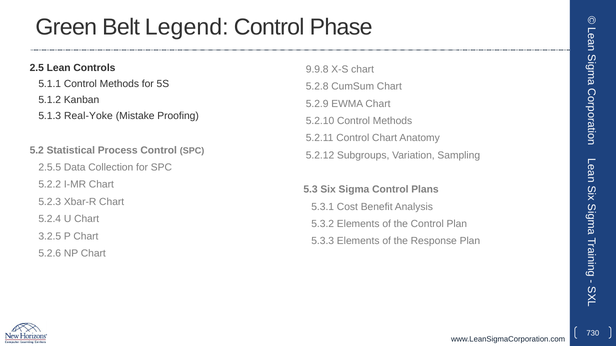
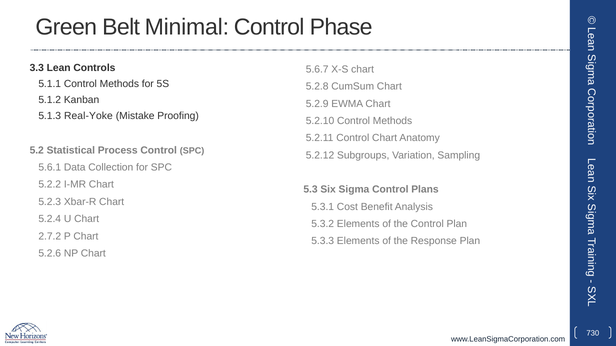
Legend: Legend -> Minimal (187, 27)
2.5: 2.5 -> 3.3 (37, 68)
9.9.8: 9.9.8 -> 5.6.7 (317, 69)
2.5.5: 2.5.5 -> 5.6.1 (50, 168)
3.2.5: 3.2.5 -> 2.7.2 (50, 236)
